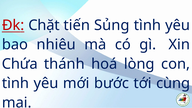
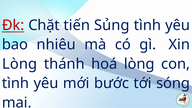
Chứa: Chứa -> Lòng (20, 64)
cùng: cùng -> sóng (173, 83)
